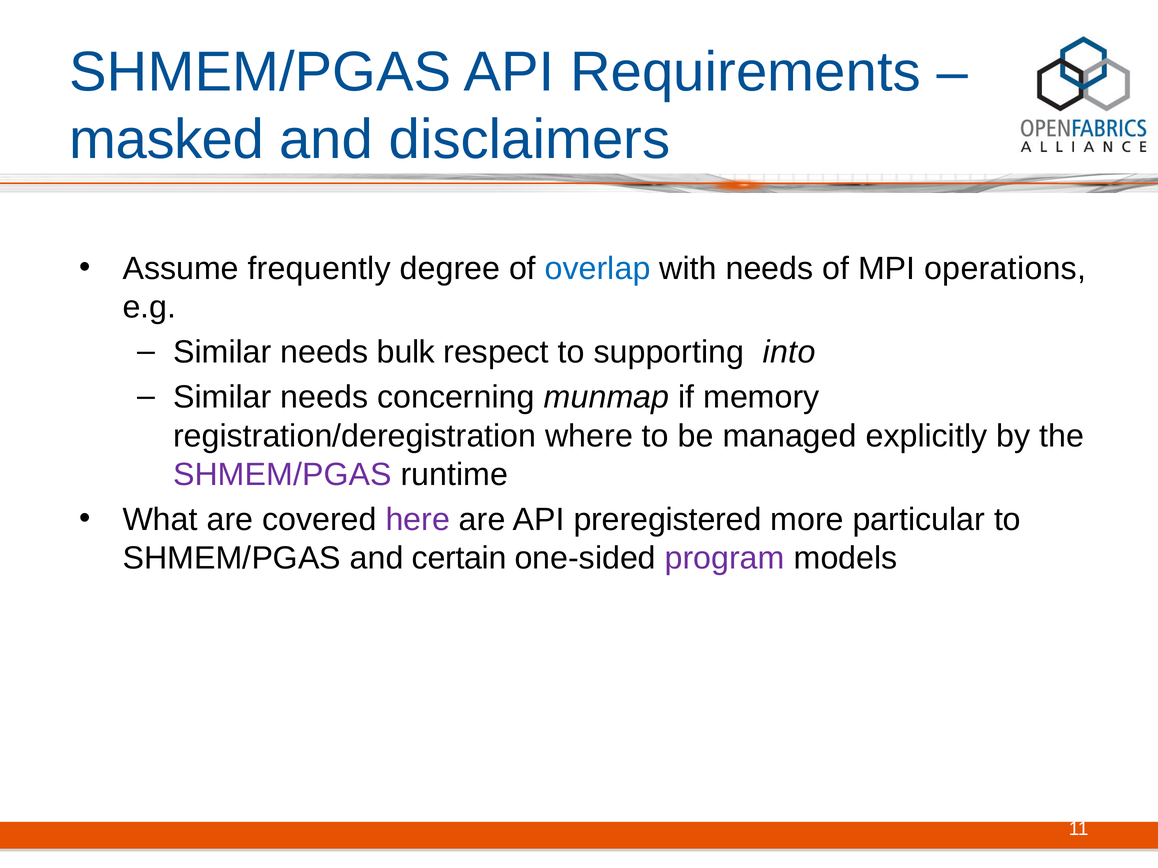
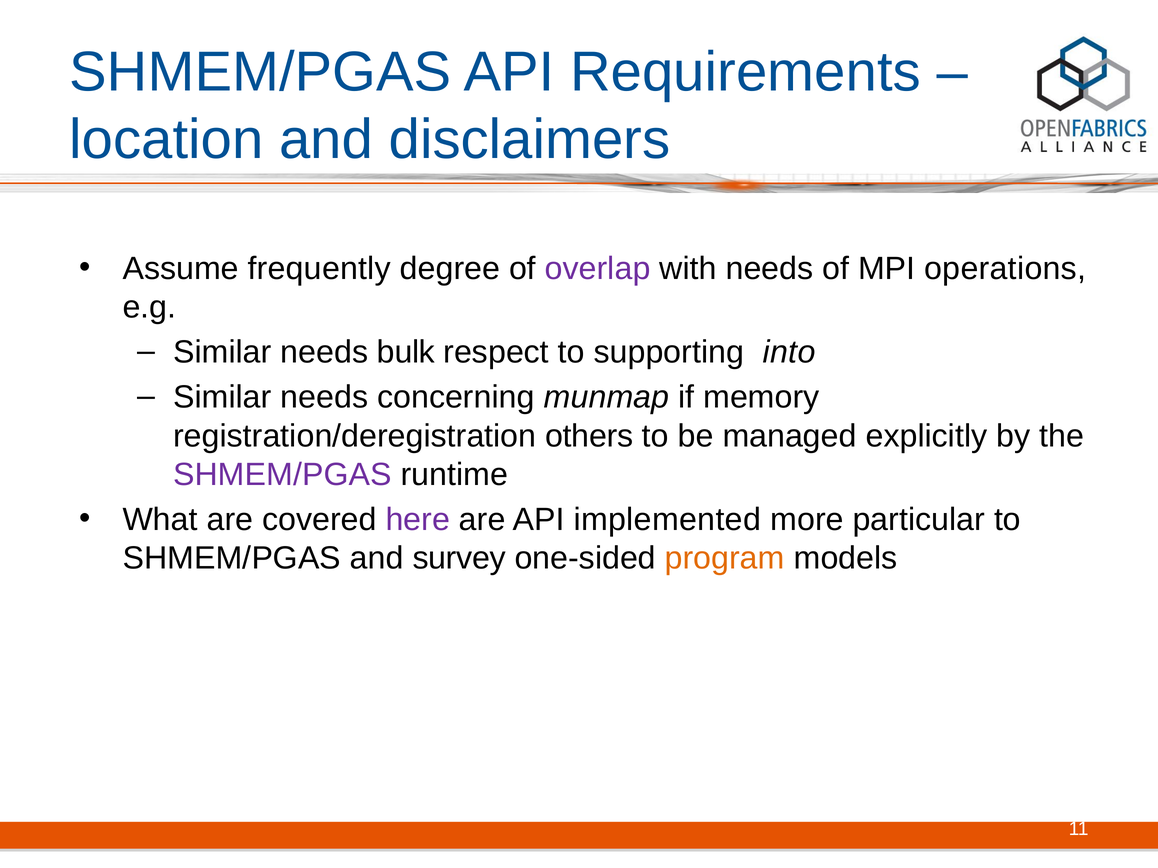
masked: masked -> location (167, 140)
overlap colour: blue -> purple (598, 269)
where: where -> others (589, 436)
preregistered: preregistered -> implemented (667, 520)
certain: certain -> survey (459, 559)
program colour: purple -> orange (725, 559)
